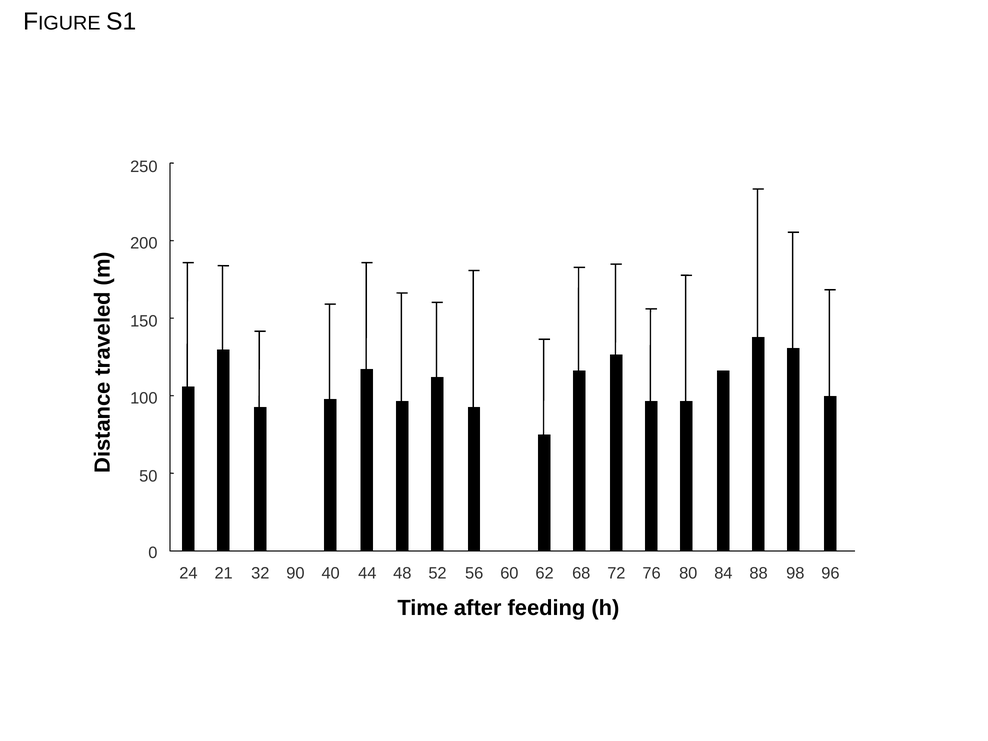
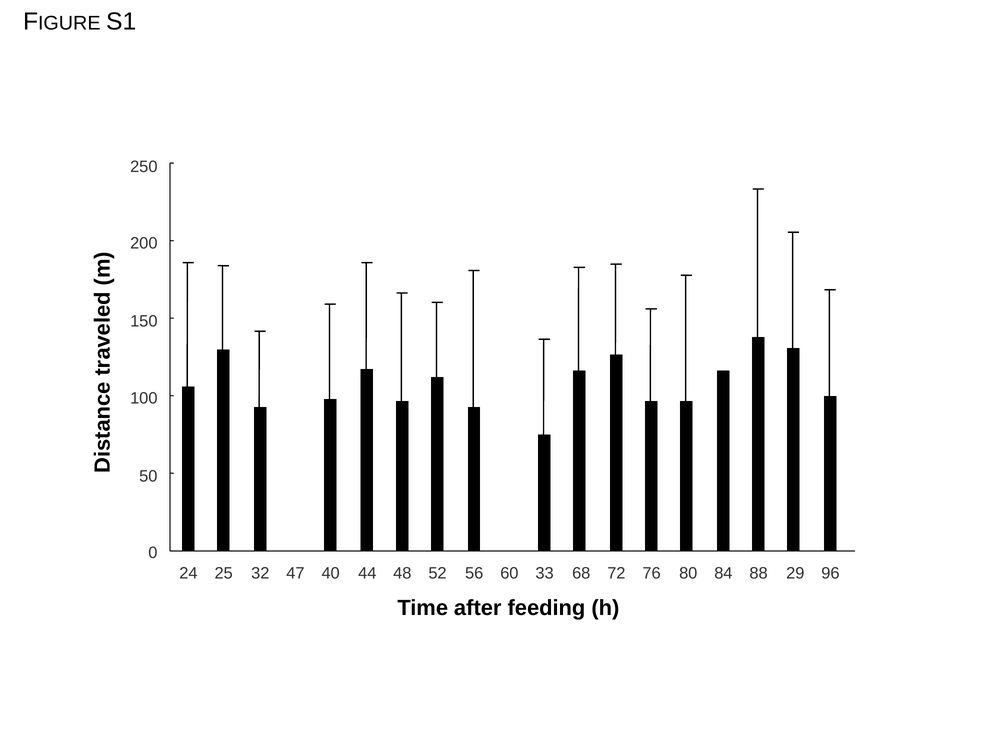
21: 21 -> 25 (224, 573)
90: 90 -> 47 (295, 573)
62: 62 -> 33 (545, 573)
98: 98 -> 29 (795, 573)
